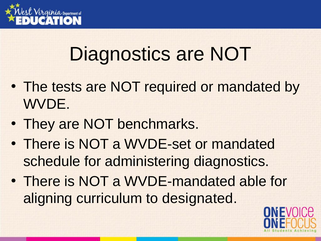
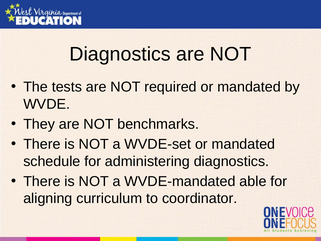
designated: designated -> coordinator (200, 198)
